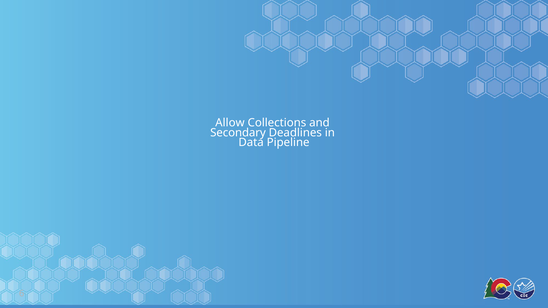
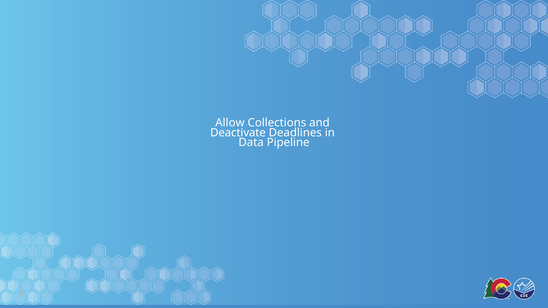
Secondary: Secondary -> Deactivate (238, 133)
